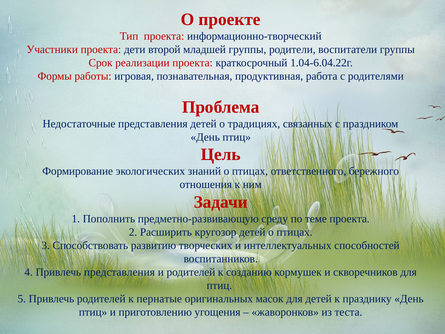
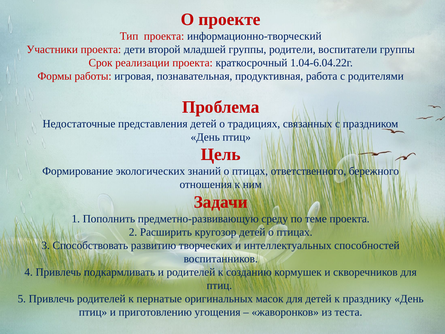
Привлечь представления: представления -> подкармливать (120, 272)
